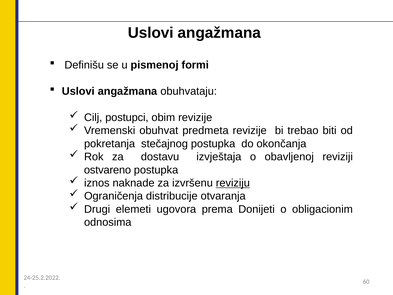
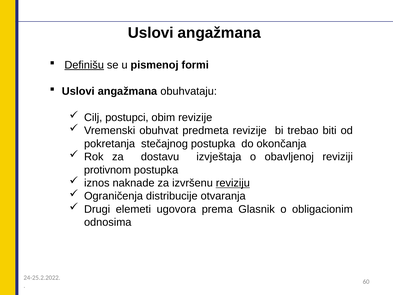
Definišu underline: none -> present (84, 65)
ostvareno: ostvareno -> protivnom (108, 170)
Donijeti: Donijeti -> Glasnik (257, 209)
